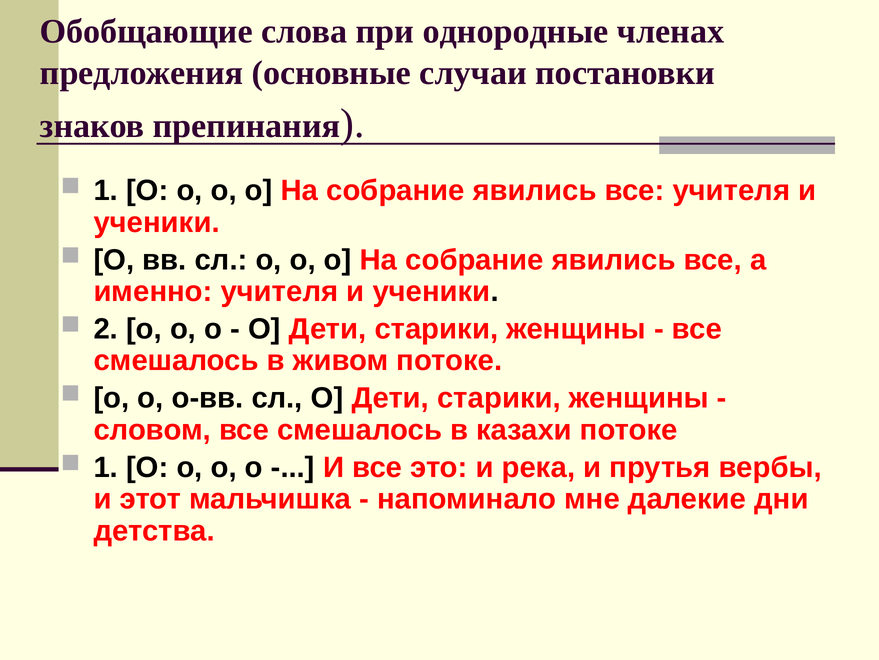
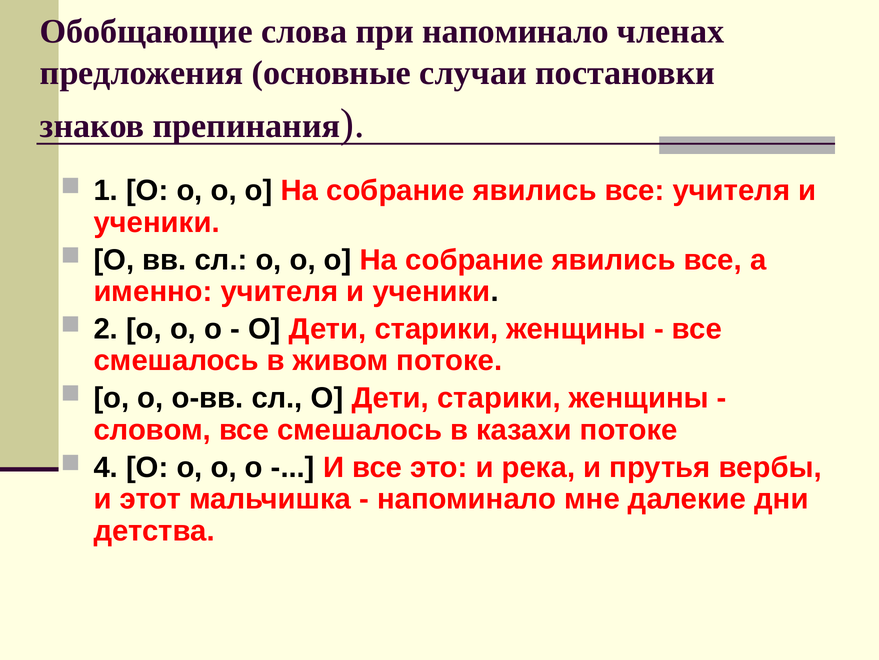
при однородные: однородные -> напоминало (516, 32)
1: 1 -> 4 (106, 467)
